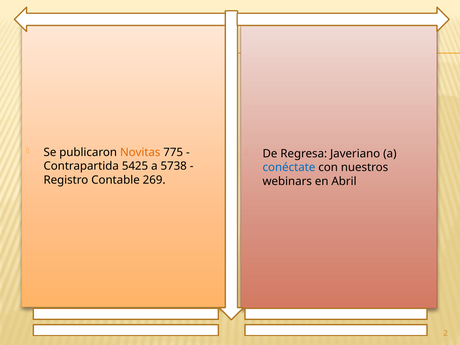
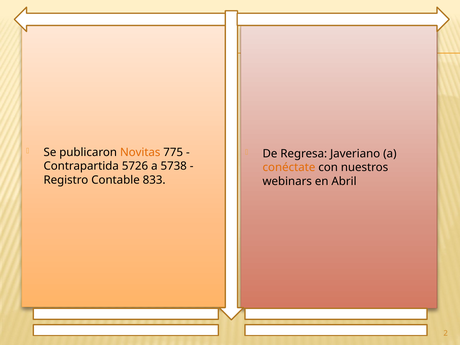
5425: 5425 -> 5726 (135, 166)
conéctate colour: blue -> orange (289, 167)
269: 269 -> 833 (154, 180)
